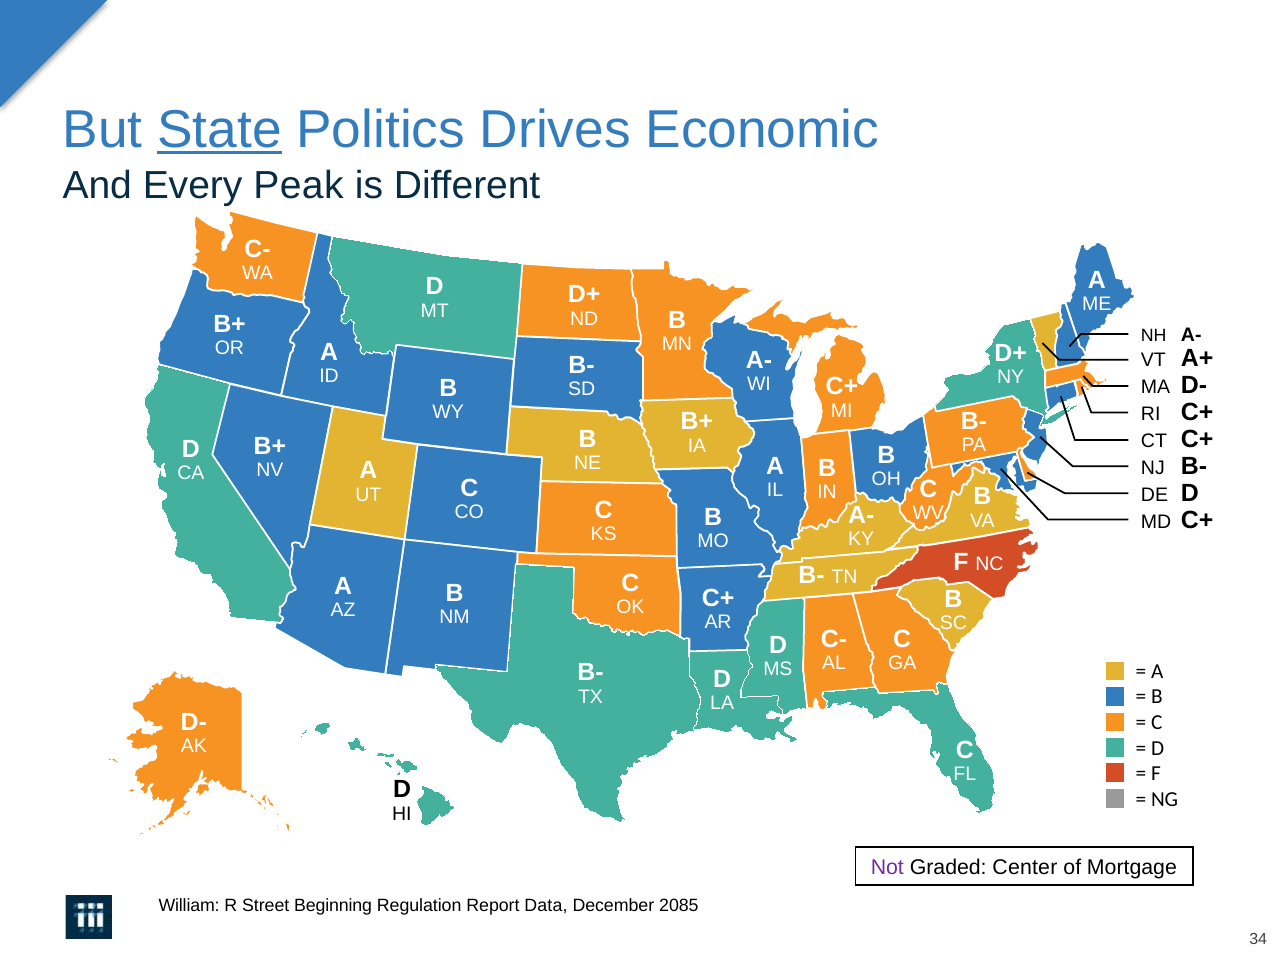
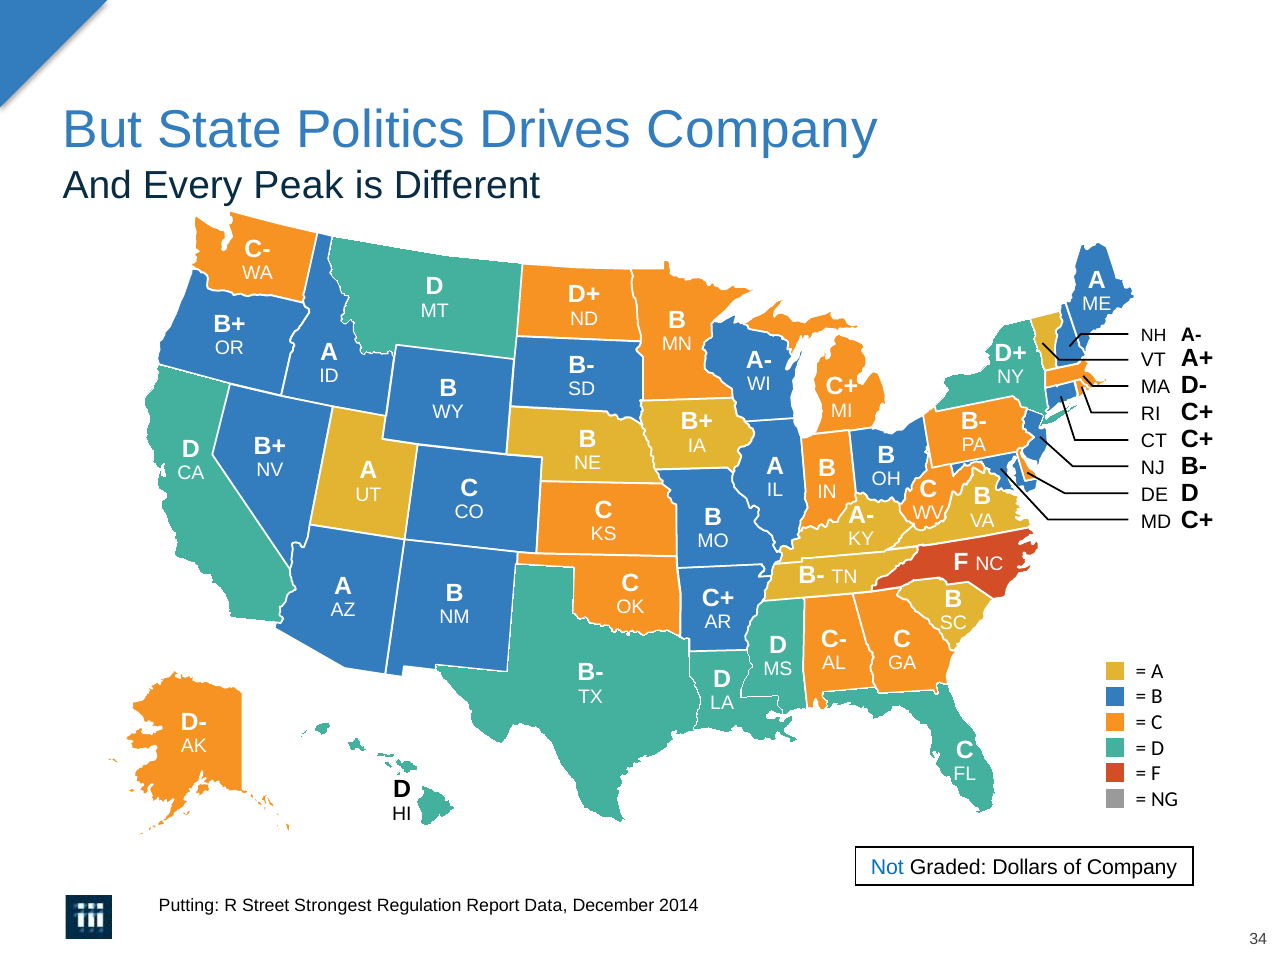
State underline: present -> none (219, 130)
Drives Economic: Economic -> Company (762, 130)
Not colour: purple -> blue (887, 868)
Center: Center -> Dollars (1025, 868)
of Mortgage: Mortgage -> Company (1132, 868)
William: William -> Putting (189, 906)
Beginning: Beginning -> Strongest (333, 906)
2085: 2085 -> 2014 (679, 906)
